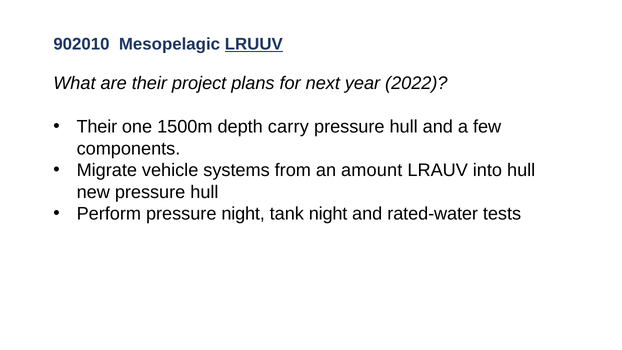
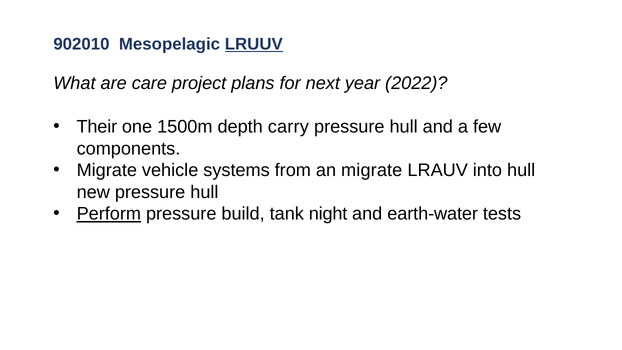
are their: their -> care (149, 83)
an amount: amount -> migrate (372, 170)
Perform underline: none -> present (109, 214)
pressure night: night -> build (243, 214)
rated-water: rated-water -> earth-water (433, 214)
